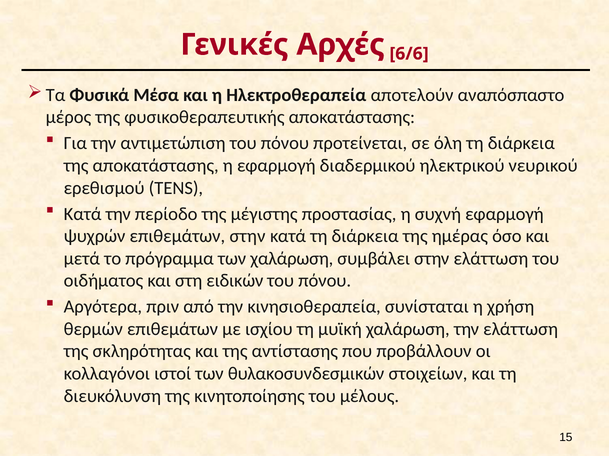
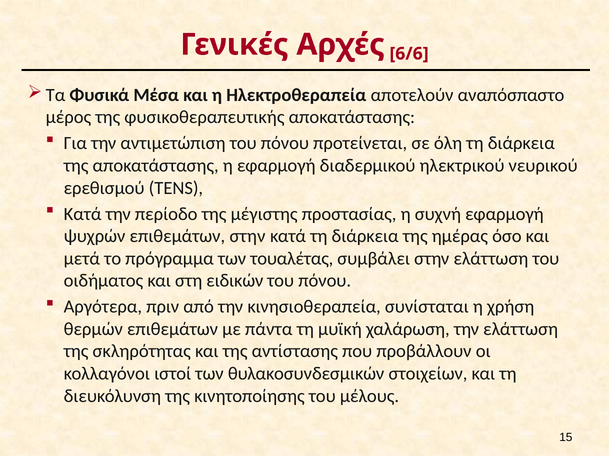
των χαλάρωση: χαλάρωση -> τουαλέτας (292, 259)
ισχίου: ισχίου -> πάντα (269, 330)
